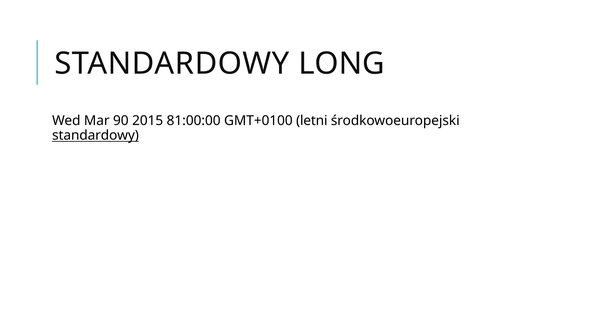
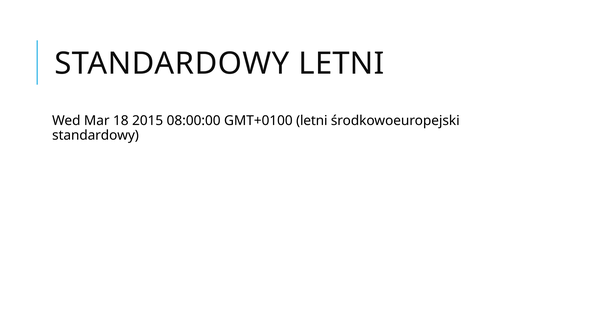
STANDARDOWY LONG: LONG -> LETNI (341, 64)
90: 90 -> 18 (121, 121)
81:00:00: 81:00:00 -> 08:00:00 (194, 121)
standardowy underline: present -> none (96, 136)
